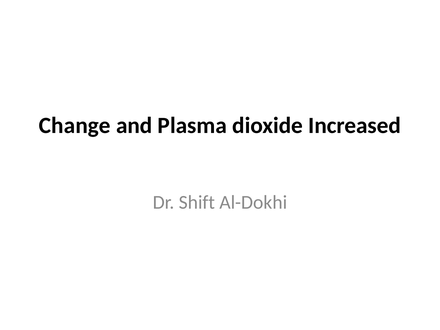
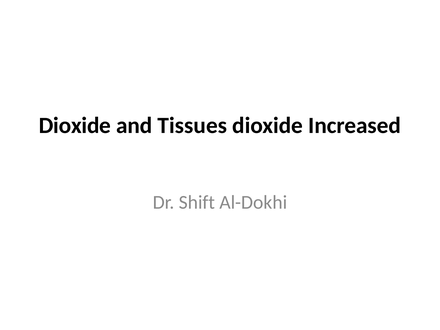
Change: Change -> Dioxide (75, 126)
Plasma: Plasma -> Tissues (192, 126)
